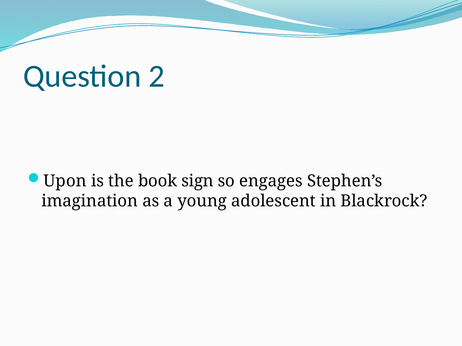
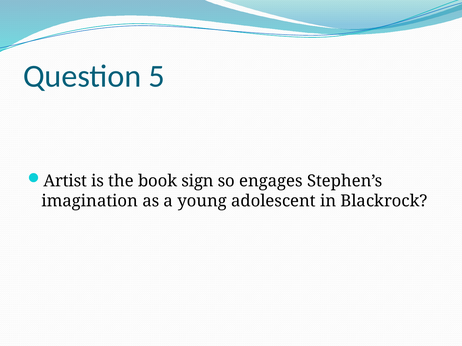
2: 2 -> 5 (157, 76)
Upon: Upon -> Artist (65, 181)
